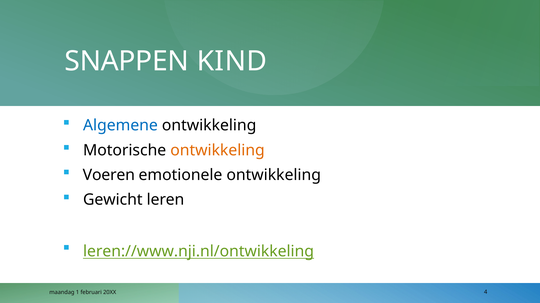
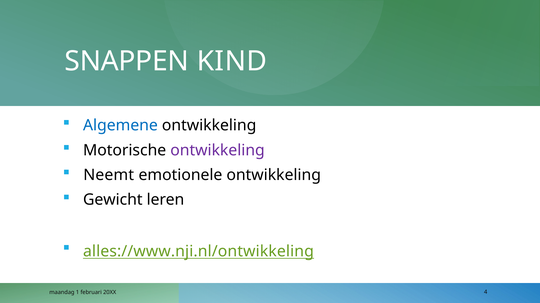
ontwikkeling colour: orange -> purple (218, 151)
Voeren: Voeren -> Neemt (109, 175)
leren://www.nji.nl/ontwikkeling: leren://www.nji.nl/ontwikkeling -> alles://www.nji.nl/ontwikkeling (198, 252)
